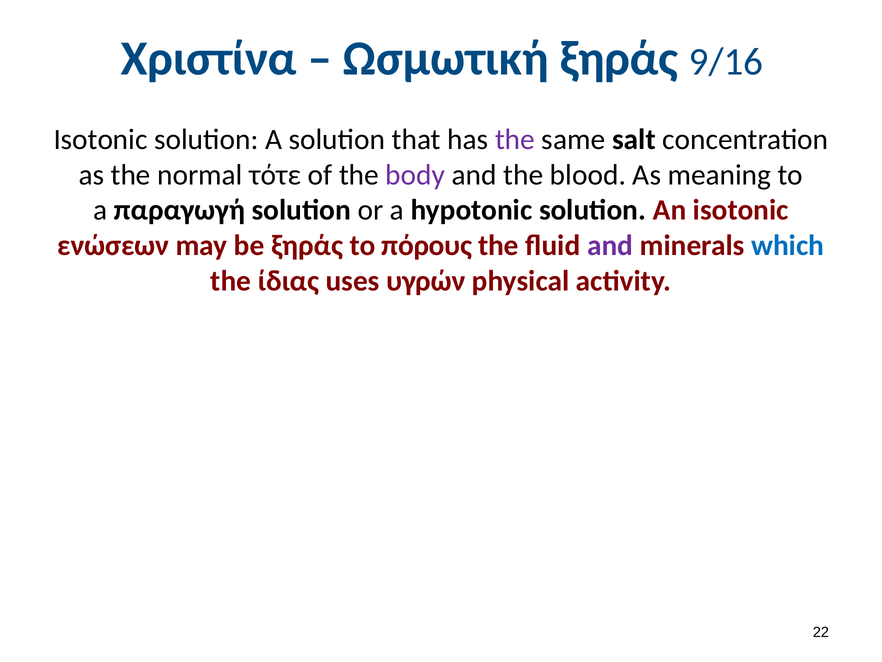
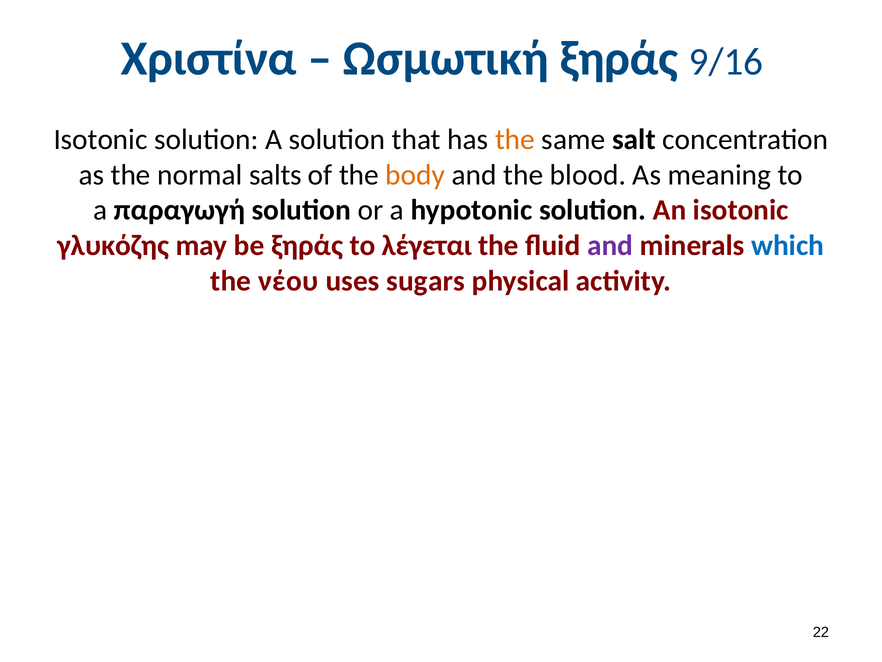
the colour: purple -> orange (515, 140)
τότε: τότε -> salts (275, 175)
body colour: purple -> orange (415, 175)
ενώσεων: ενώσεων -> γλυκόζης (113, 245)
πόρους: πόρους -> λέγεται (427, 245)
ίδιας: ίδιας -> νέου (288, 281)
υγρών: υγρών -> sugars (426, 281)
